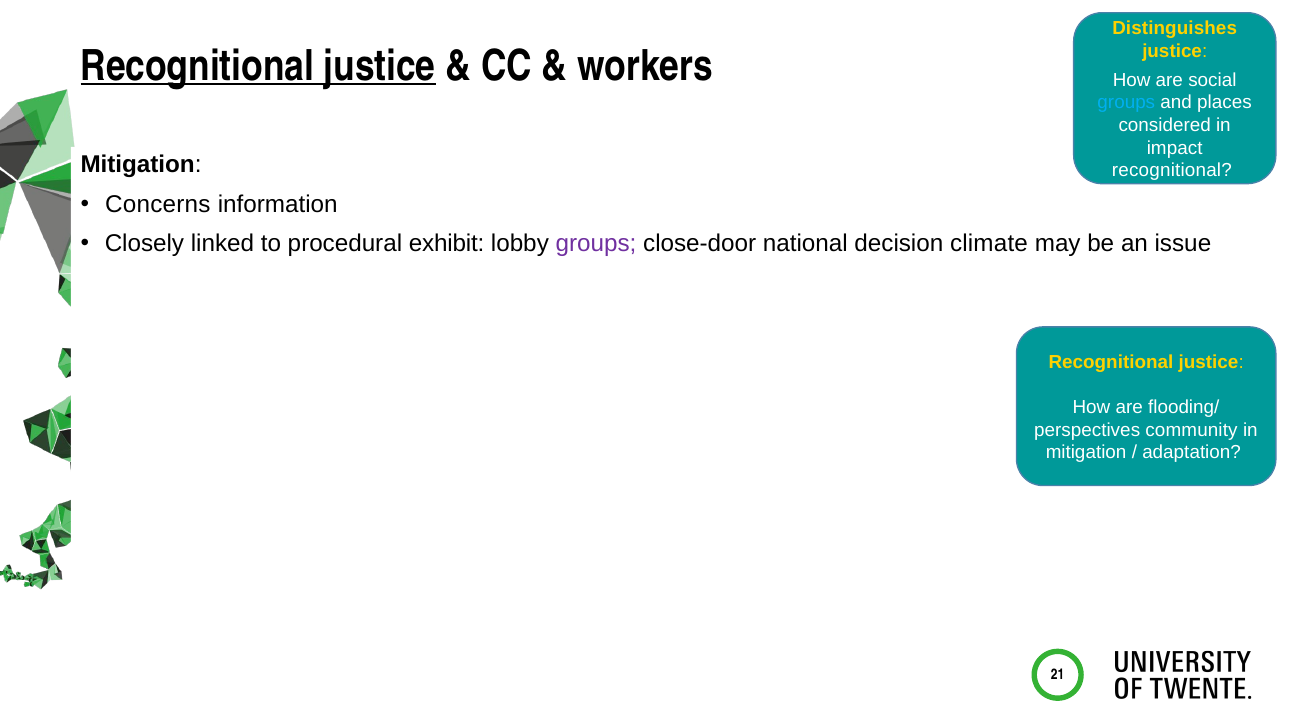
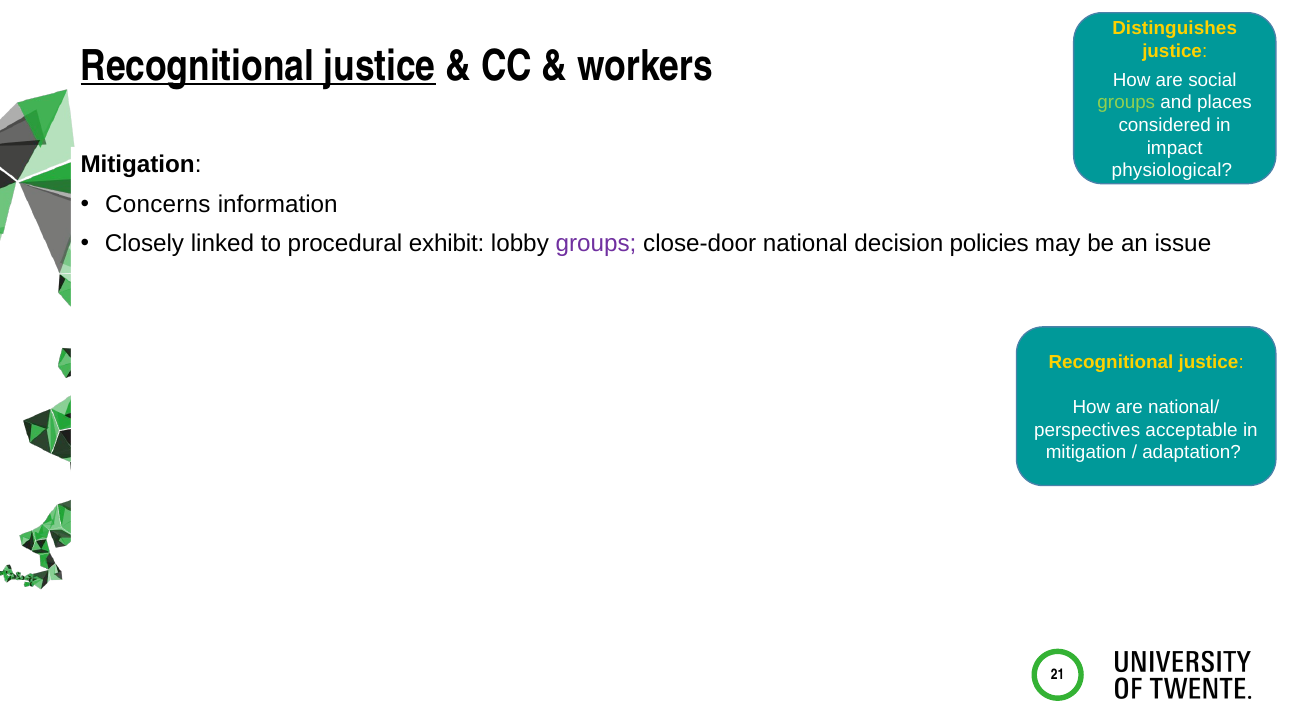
groups colour: light blue -> light green (1126, 103)
recognitional: recognitional -> physiological (1172, 171)
climate: climate -> policies (989, 244)
flooding/: flooding/ -> national/ (1184, 408)
community: community -> acceptable (1192, 430)
